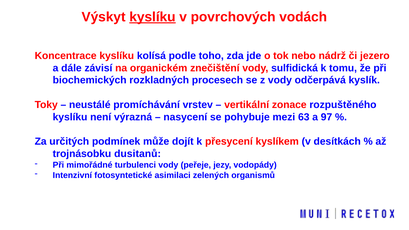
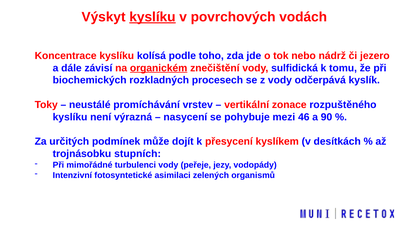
organickém underline: none -> present (159, 68)
63: 63 -> 46 (304, 117)
97: 97 -> 90 (326, 117)
dusitanů: dusitanů -> stupních (138, 154)
